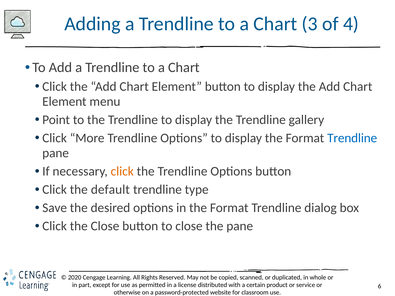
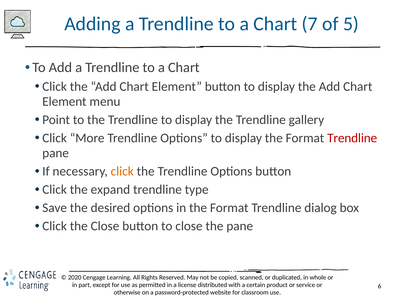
3: 3 -> 7 (310, 24)
4: 4 -> 5 (351, 24)
Trendline colour: blue -> red (352, 138)
default: default -> expand (110, 190)
